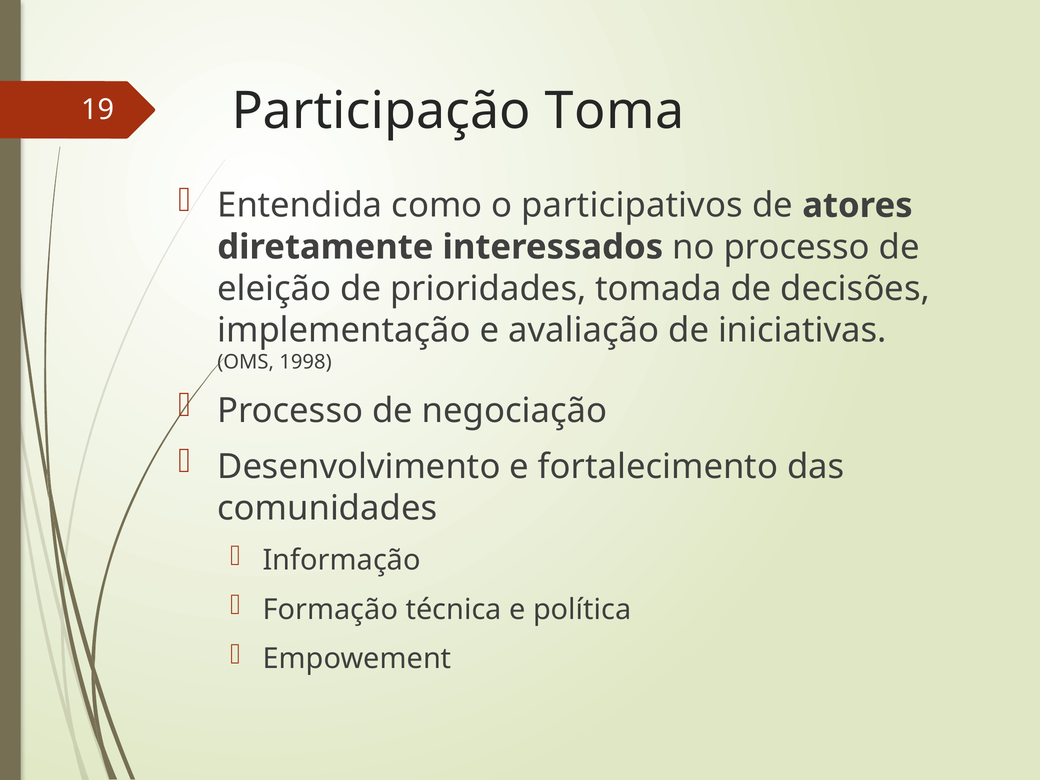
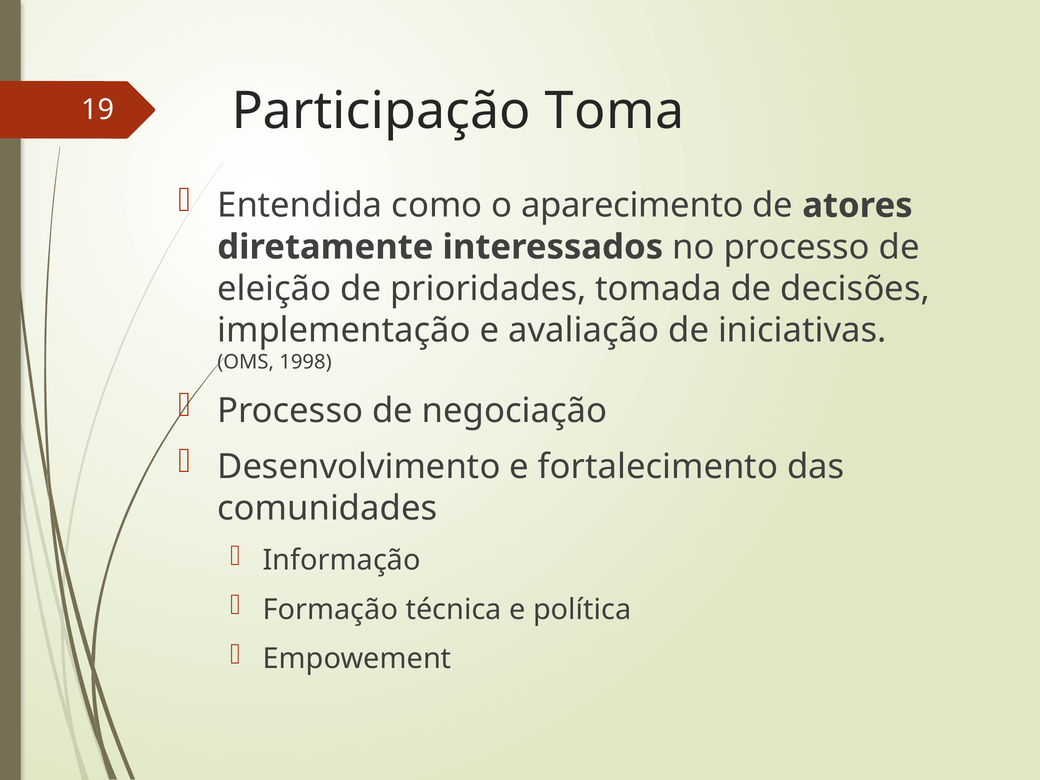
participativos: participativos -> aparecimento (632, 205)
